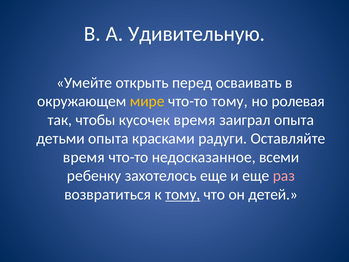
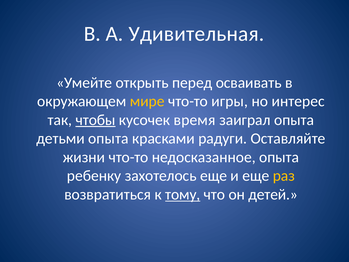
Удивительную: Удивительную -> Удивительная (196, 34)
что-то тому: тому -> игры (230, 101)
ролевая: ролевая -> интерес (298, 101)
чтобы underline: none -> present (96, 120)
время: время -> жизни (84, 157)
недосказанное всеми: всеми -> опыта (279, 157)
раз colour: pink -> yellow (284, 176)
